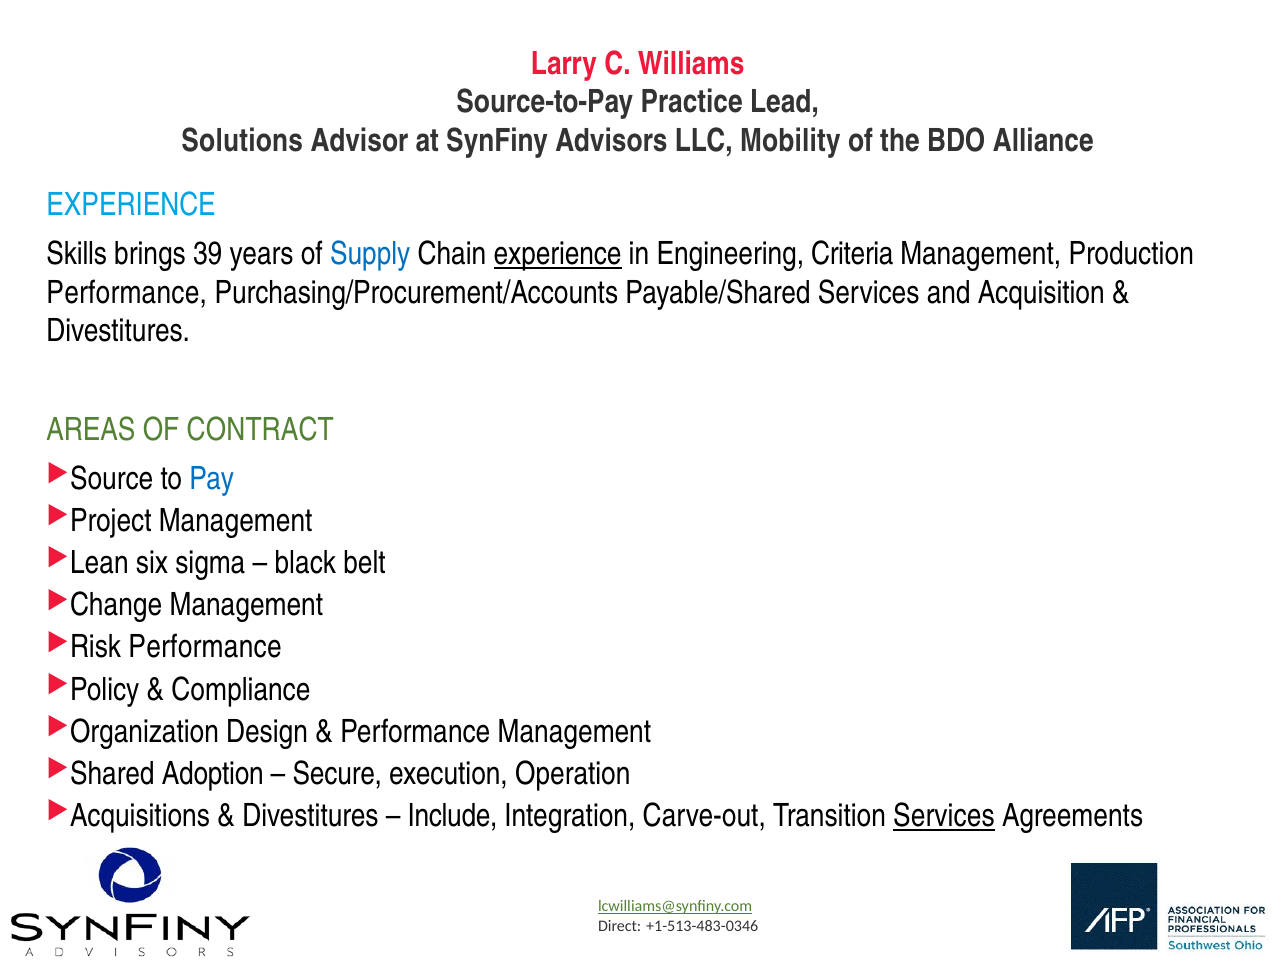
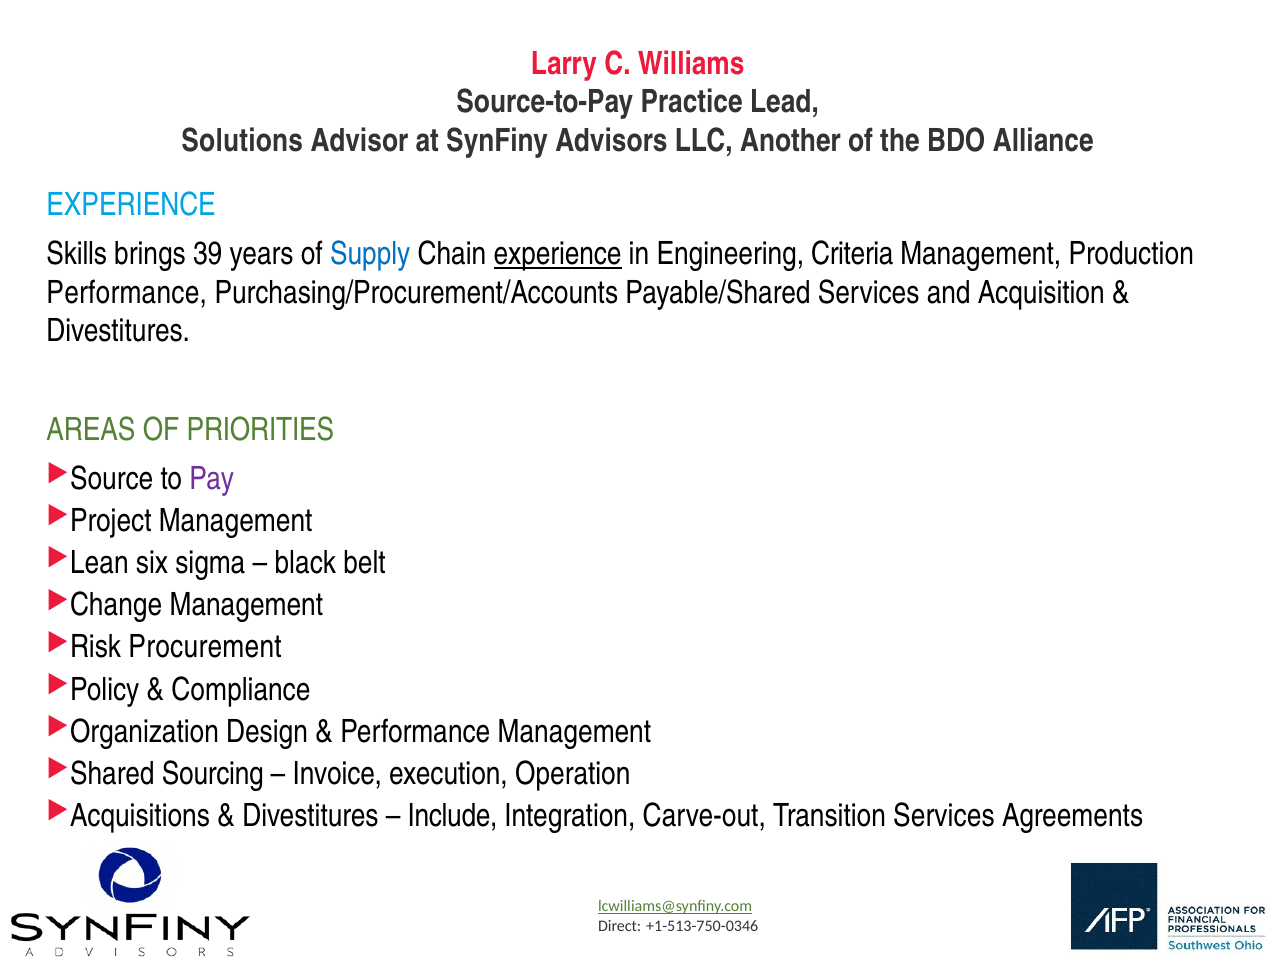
Mobility: Mobility -> Another (790, 141)
CONTRACT: CONTRACT -> PRIORITIES (260, 429)
Pay colour: blue -> purple (212, 479)
Performance: Performance -> Procurement (205, 647)
Adoption: Adoption -> Sourcing (213, 773)
Secure: Secure -> Invoice (337, 773)
Services underline: present -> none (944, 815)
+1-513-483-0346: +1-513-483-0346 -> +1-513-750-0346 (702, 925)
